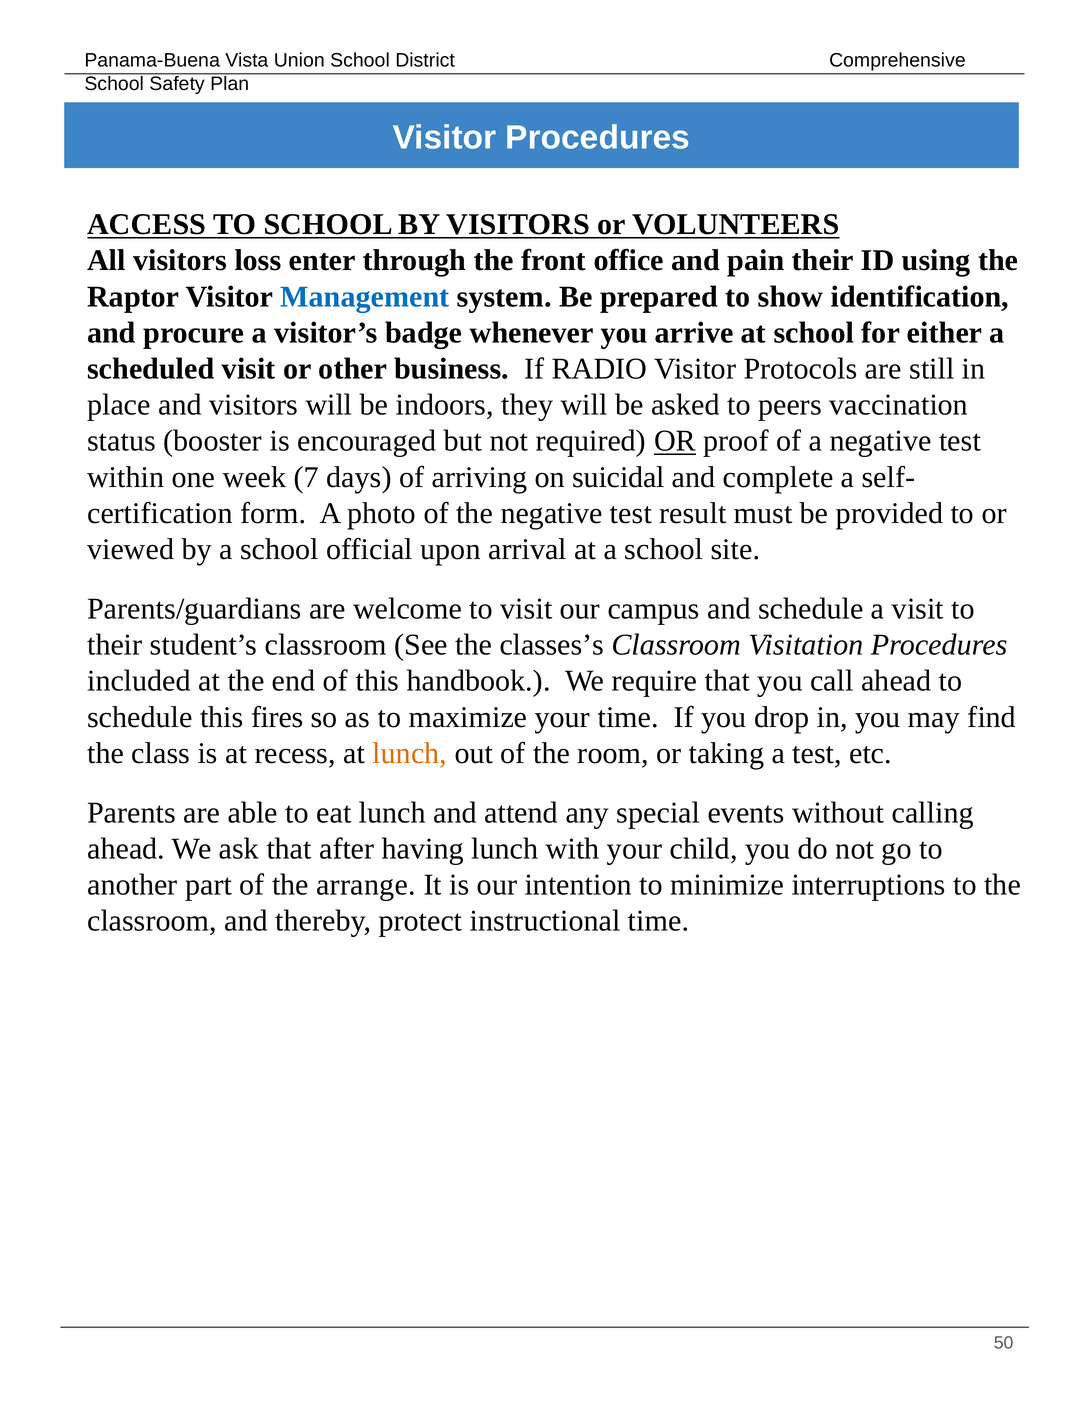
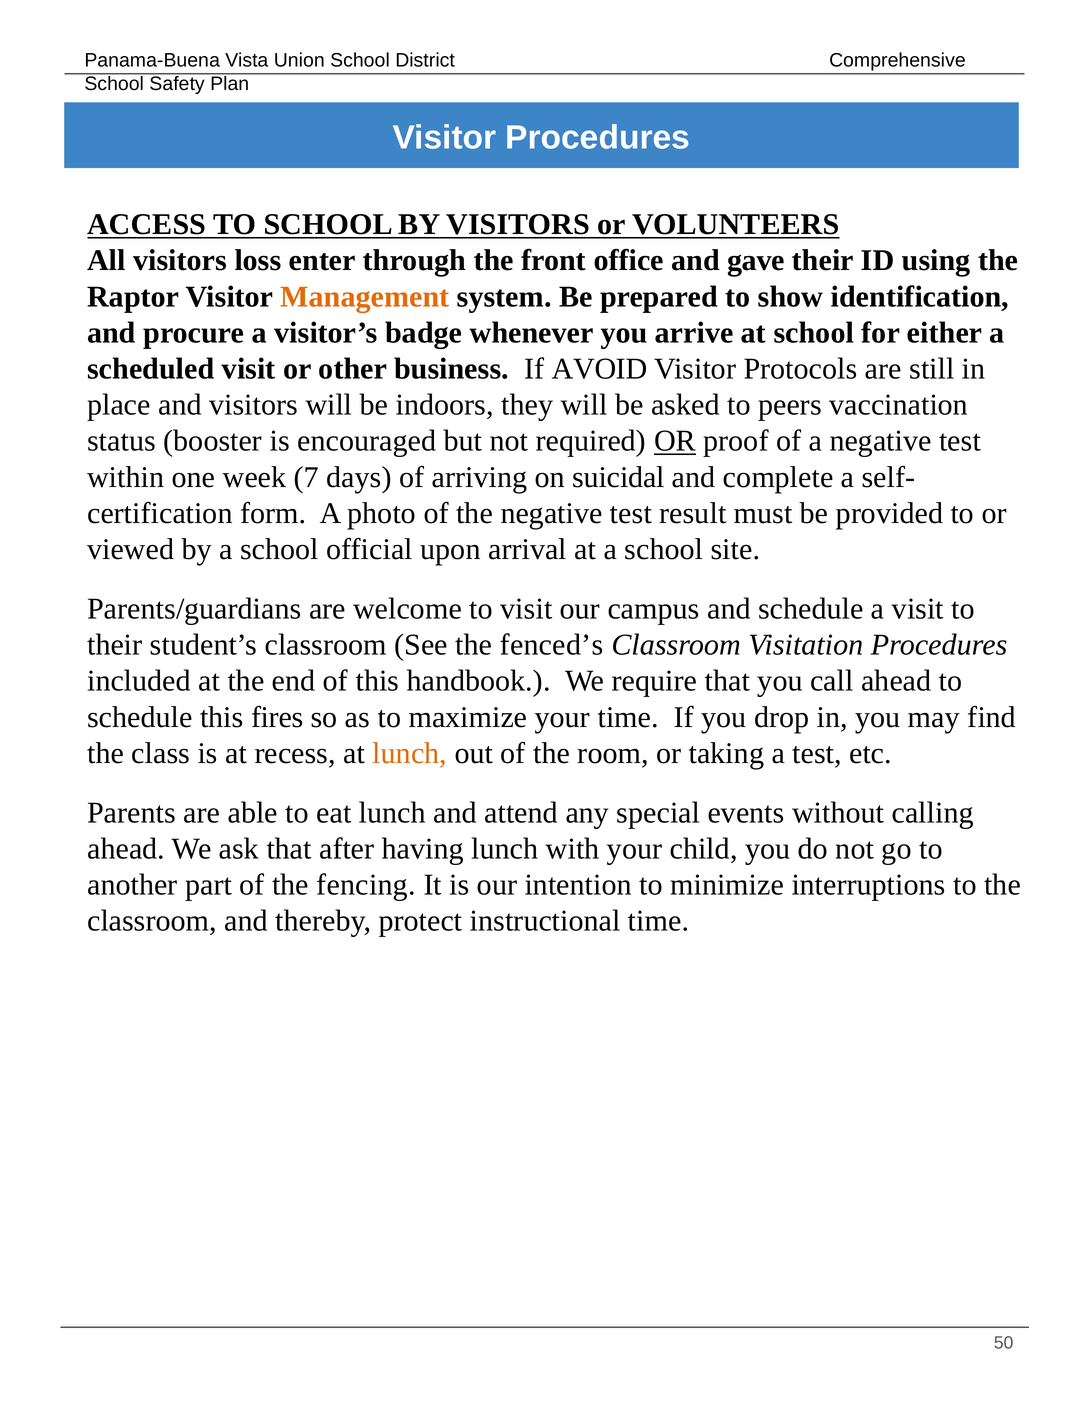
pain: pain -> gave (756, 261)
Management colour: blue -> orange (365, 297)
RADIO: RADIO -> AVOID (600, 369)
classes’s: classes’s -> fenced’s (552, 645)
arrange: arrange -> fencing (366, 885)
